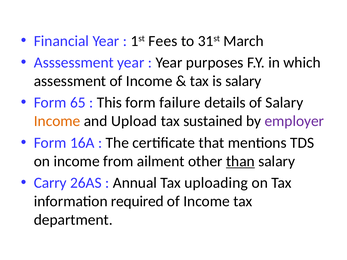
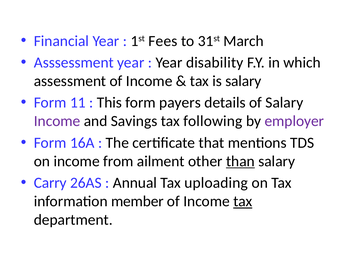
purposes: purposes -> disability (215, 63)
65: 65 -> 11 (78, 103)
failure: failure -> payers (180, 103)
Income colour: orange -> purple (57, 121)
Upload: Upload -> Savings (134, 121)
sustained: sustained -> following (213, 121)
required: required -> member (137, 202)
tax underline: none -> present (243, 202)
